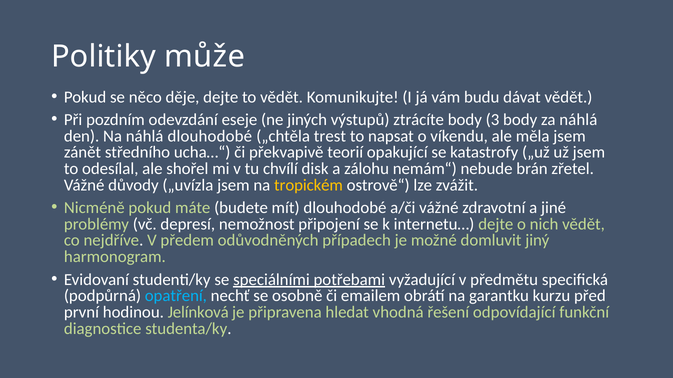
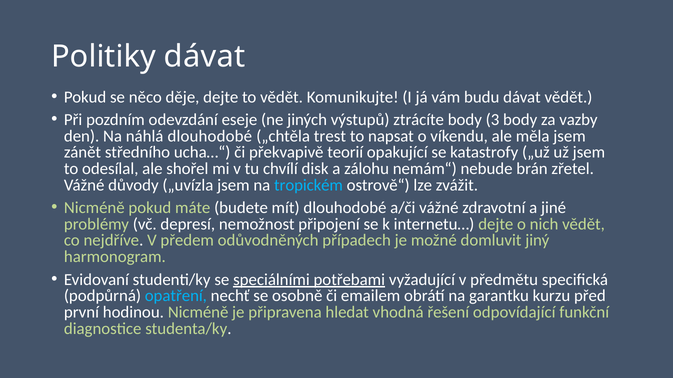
Politiky může: může -> dávat (205, 57)
za náhlá: náhlá -> vazby (578, 120)
tropickém colour: yellow -> light blue (309, 185)
hodinou Jelínková: Jelínková -> Nicméně (198, 313)
